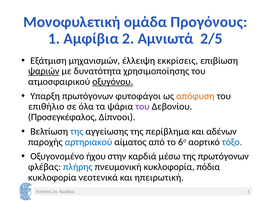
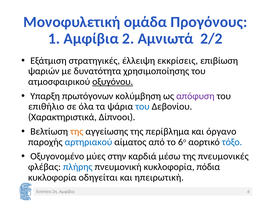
2/5: 2/5 -> 2/2 (211, 39)
μηχανισμών: μηχανισμών -> στρατηγικές (94, 61)
ψαριών underline: present -> none (44, 71)
φυτοφάγοι: φυτοφάγοι -> κολύμβηση (138, 96)
απόφυση colour: orange -> purple (195, 96)
του colour: purple -> blue (142, 107)
Προσεγκέφαλος: Προσεγκέφαλος -> Χαρακτηριστικά (62, 117)
της colour: blue -> orange (77, 132)
αδένων: αδένων -> όργανο (221, 132)
ήχου: ήχου -> μύες (96, 156)
της πρωτόγονων: πρωτόγονων -> πνευμονικές (223, 156)
νεοτενικά: νεοτενικά -> οδηγείται (98, 178)
